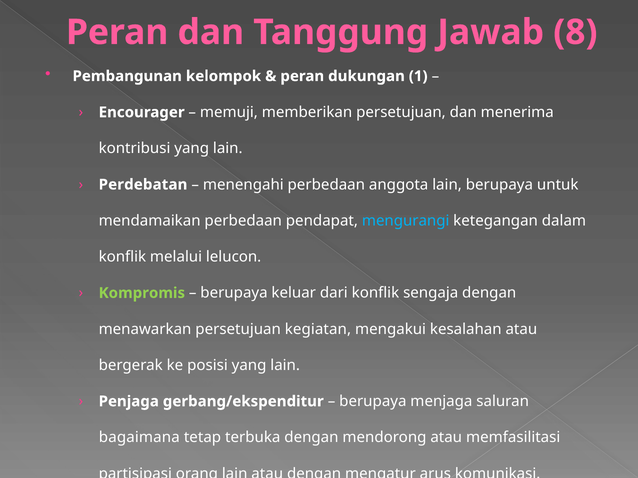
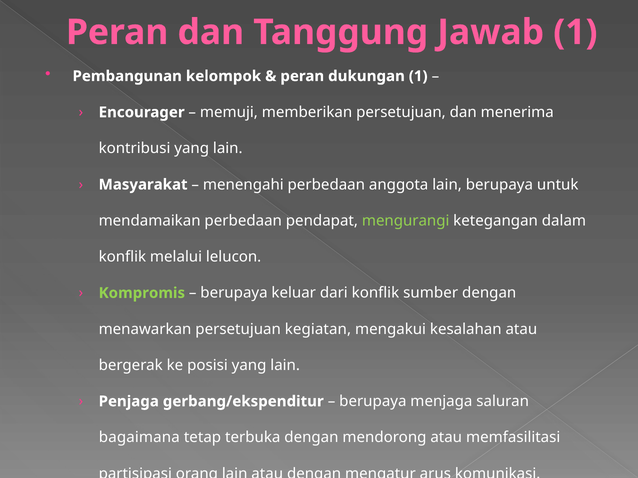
Jawab 8: 8 -> 1 (575, 32)
Perdebatan: Perdebatan -> Masyarakat (143, 185)
mengurangi colour: light blue -> light green (406, 221)
sengaja: sengaja -> sumber (431, 293)
